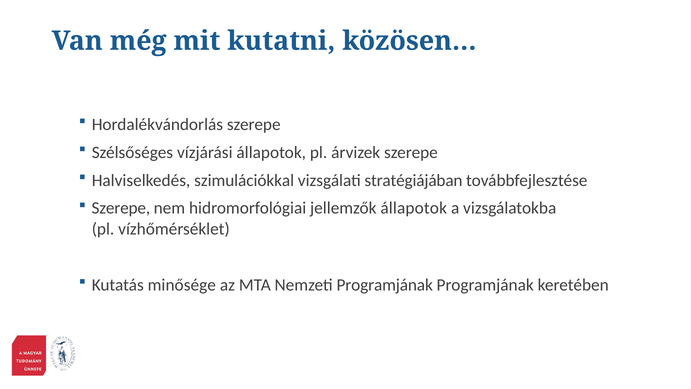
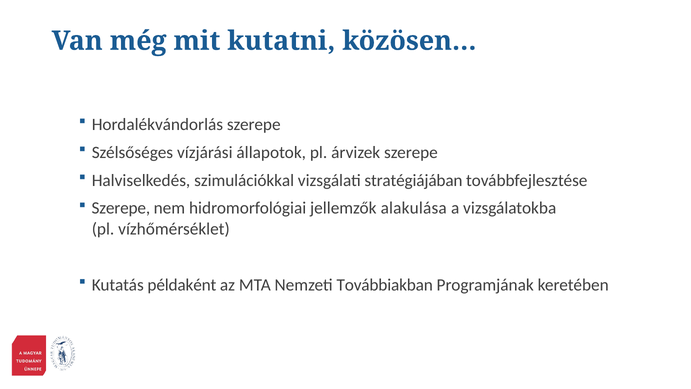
jellemzők állapotok: állapotok -> alakulása (414, 208)
minősége: minősége -> példaként (182, 285)
Nemzeti Programjának: Programjának -> Továbbiakban (385, 285)
